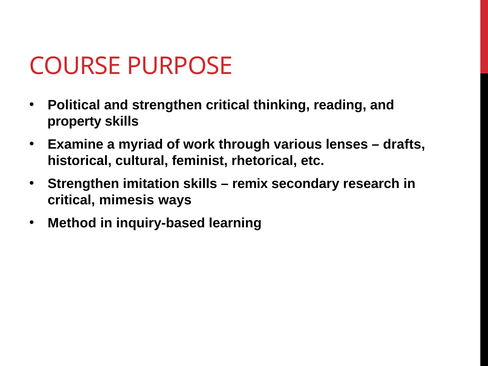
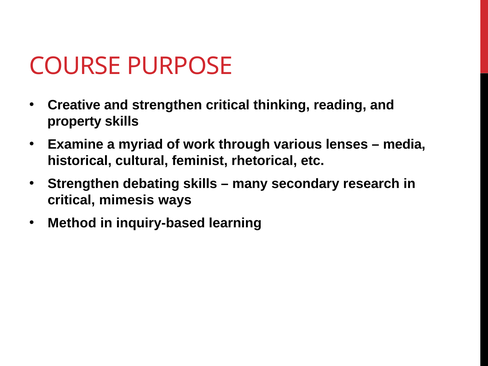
Political: Political -> Creative (74, 105)
drafts: drafts -> media (404, 144)
imitation: imitation -> debating (151, 184)
remix: remix -> many (250, 184)
